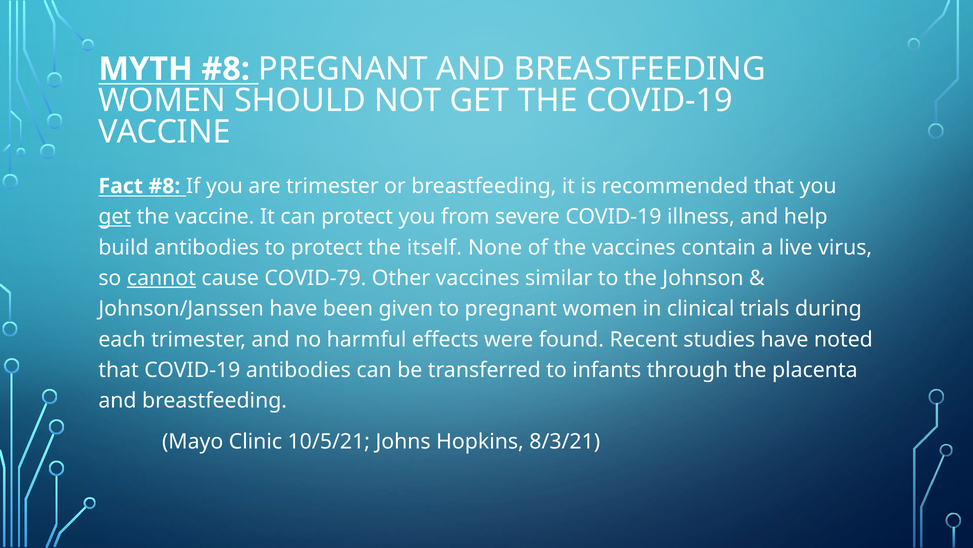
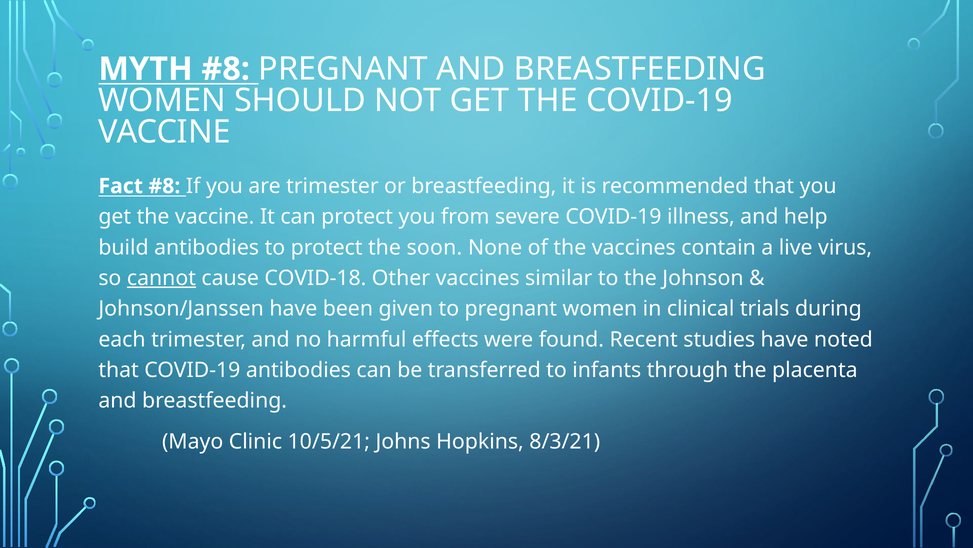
get underline: present -> none (115, 217)
itself: itself -> soon (434, 247)
COVID-79: COVID-79 -> COVID-18 (315, 278)
